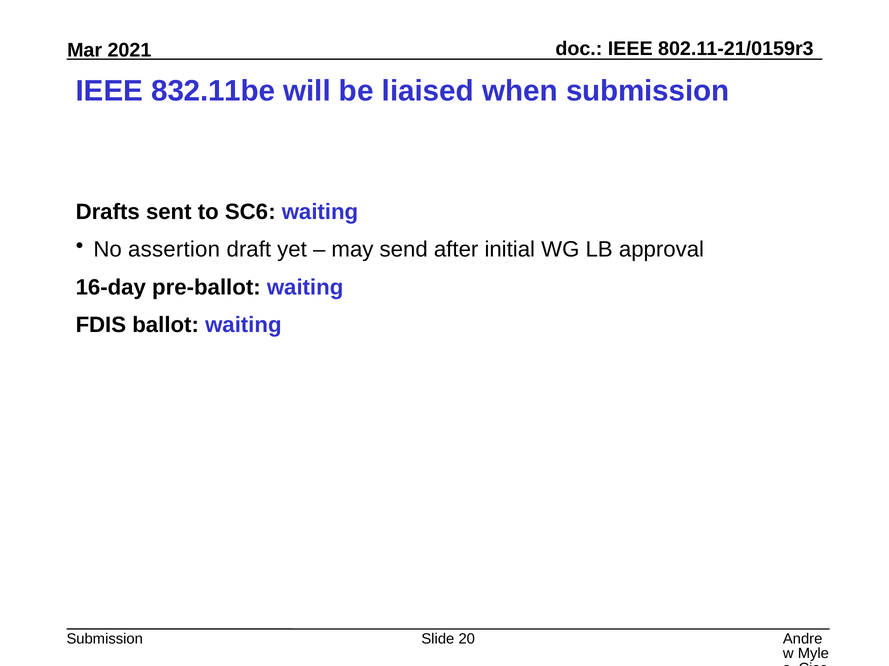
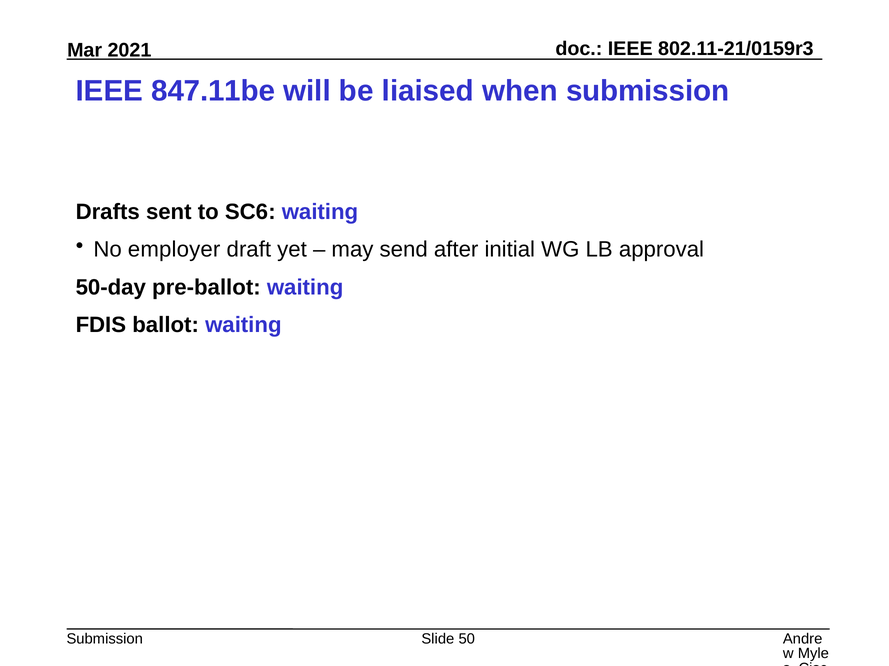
832.11be: 832.11be -> 847.11be (213, 91)
assertion: assertion -> employer (174, 250)
16-day: 16-day -> 50-day (111, 288)
20: 20 -> 50 (467, 639)
